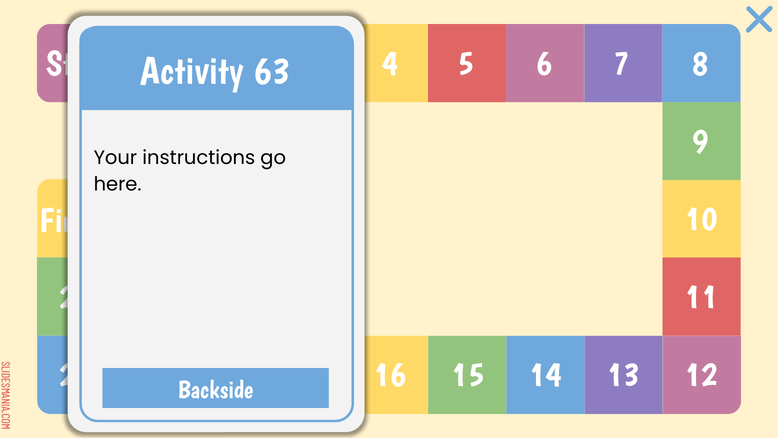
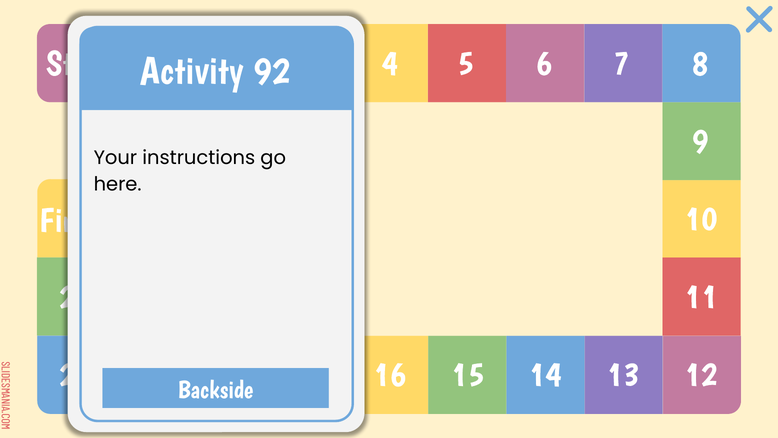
63: 63 -> 92 (272, 71)
